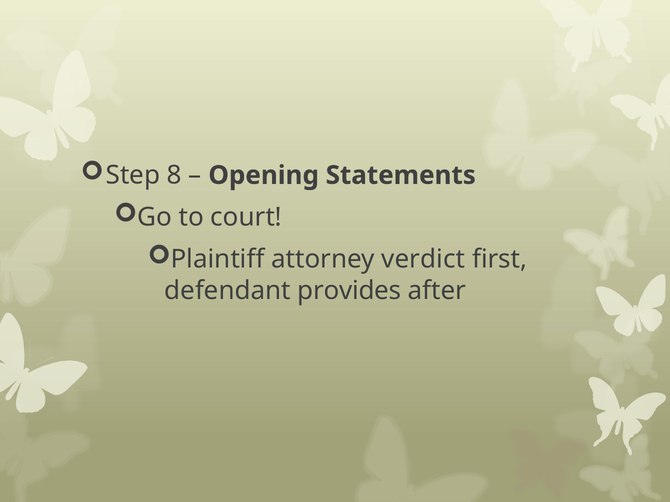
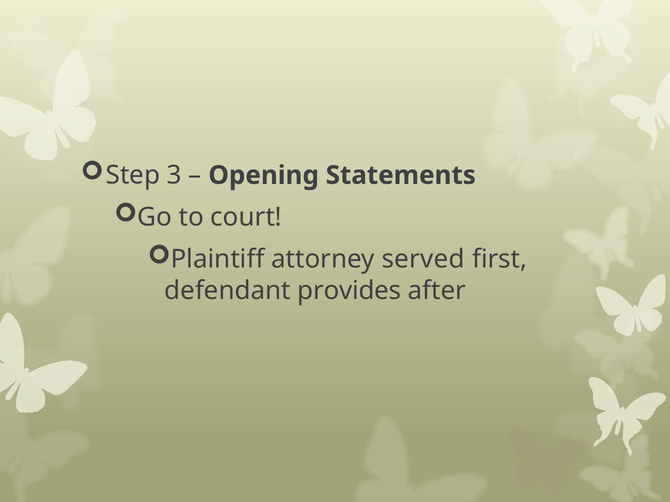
8: 8 -> 3 (174, 175)
verdict: verdict -> served (423, 260)
